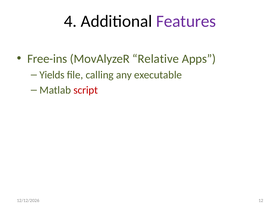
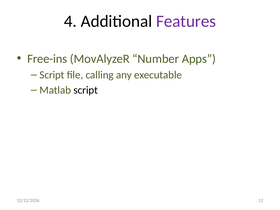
Relative: Relative -> Number (156, 59)
Yields: Yields -> Script (52, 75)
script colour: red -> black (86, 90)
